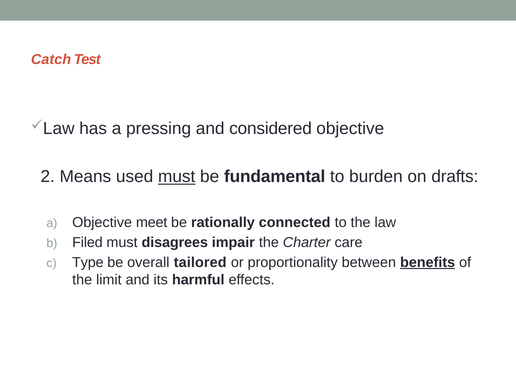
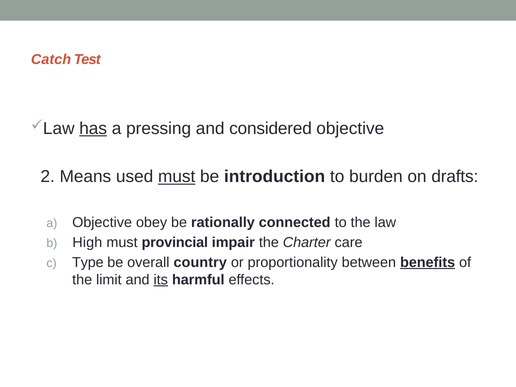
has underline: none -> present (93, 128)
fundamental: fundamental -> introduction (275, 177)
meet: meet -> obey (152, 222)
Filed: Filed -> High (87, 242)
disagrees: disagrees -> provincial (175, 242)
tailored: tailored -> country (200, 262)
its underline: none -> present (161, 280)
